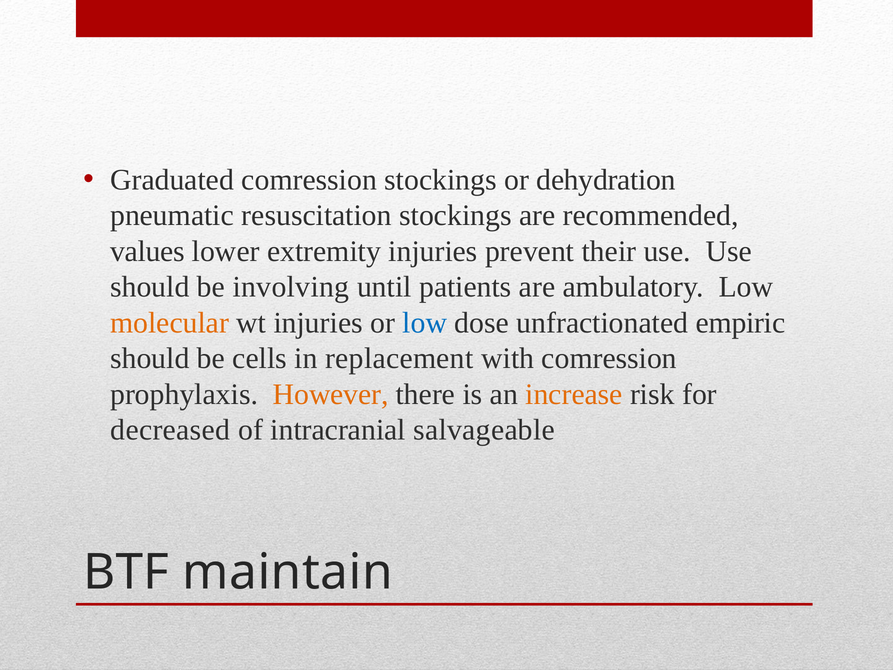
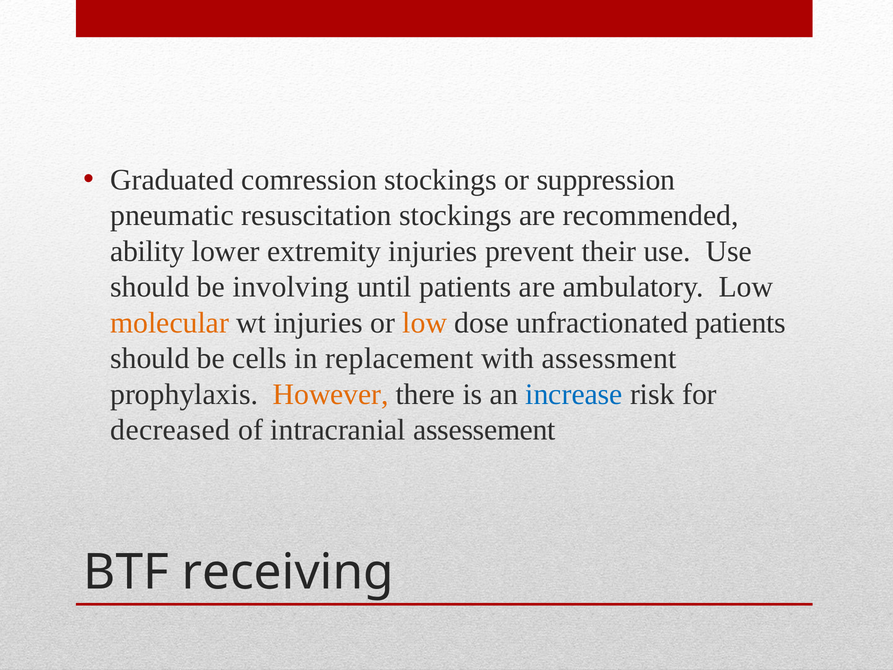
dehydration: dehydration -> suppression (606, 180)
values: values -> ability (147, 251)
low colour: blue -> orange (425, 323)
unfractionated empiric: empiric -> patients (740, 323)
with comression: comression -> assessment (609, 358)
increase colour: orange -> blue (574, 394)
salvageable: salvageable -> assessement (484, 430)
maintain: maintain -> receiving (288, 572)
